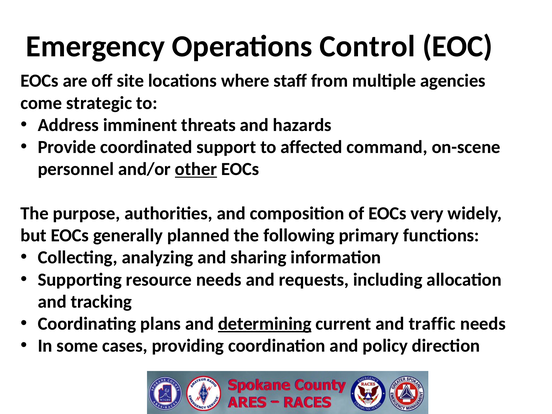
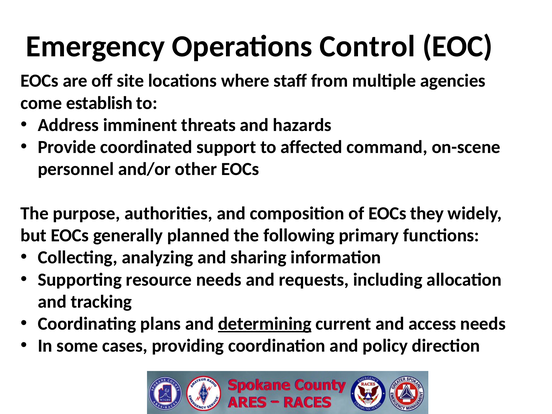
strategic: strategic -> establish (99, 103)
other underline: present -> none (196, 169)
very: very -> they (427, 213)
traffic: traffic -> access (432, 324)
